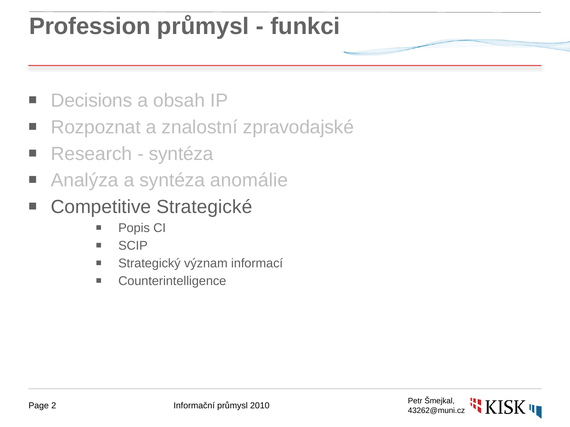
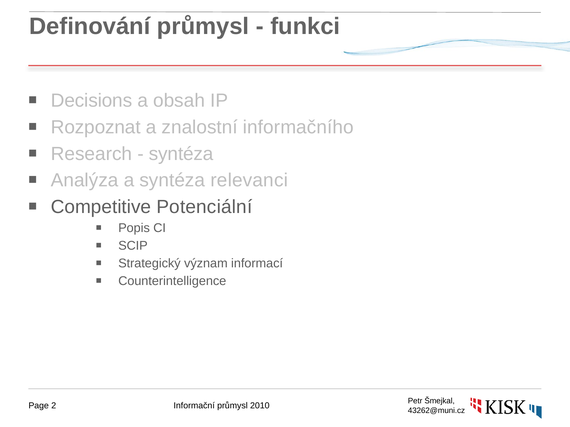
Profession: Profession -> Definování (90, 26)
zpravodajské: zpravodajské -> informačního (298, 127)
anomálie: anomálie -> relevanci (249, 181)
Strategické: Strategické -> Potenciální (204, 207)
